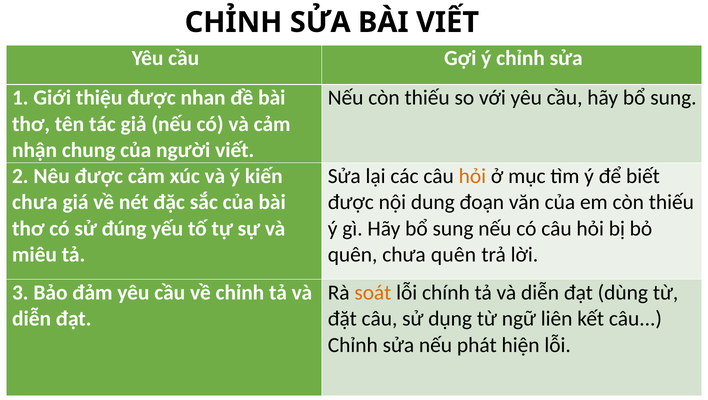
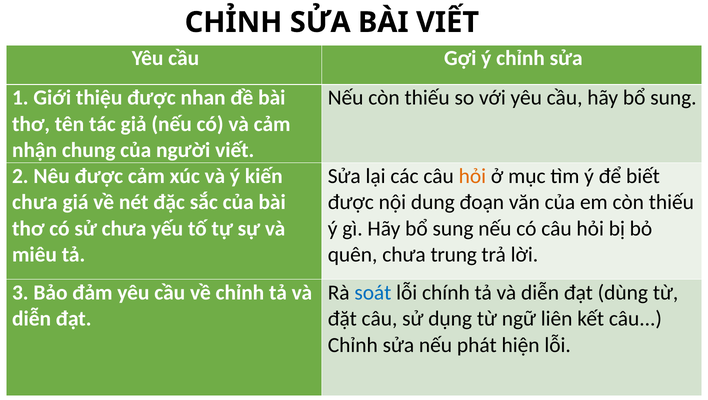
sử đúng: đúng -> chưa (124, 228)
chưa quên: quên -> trung (454, 254)
soát colour: orange -> blue (373, 293)
